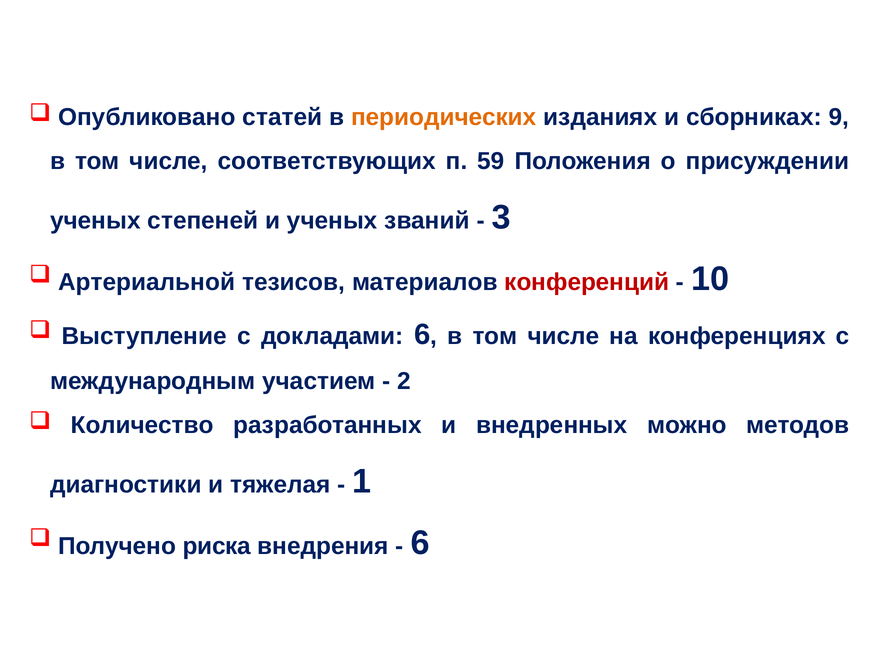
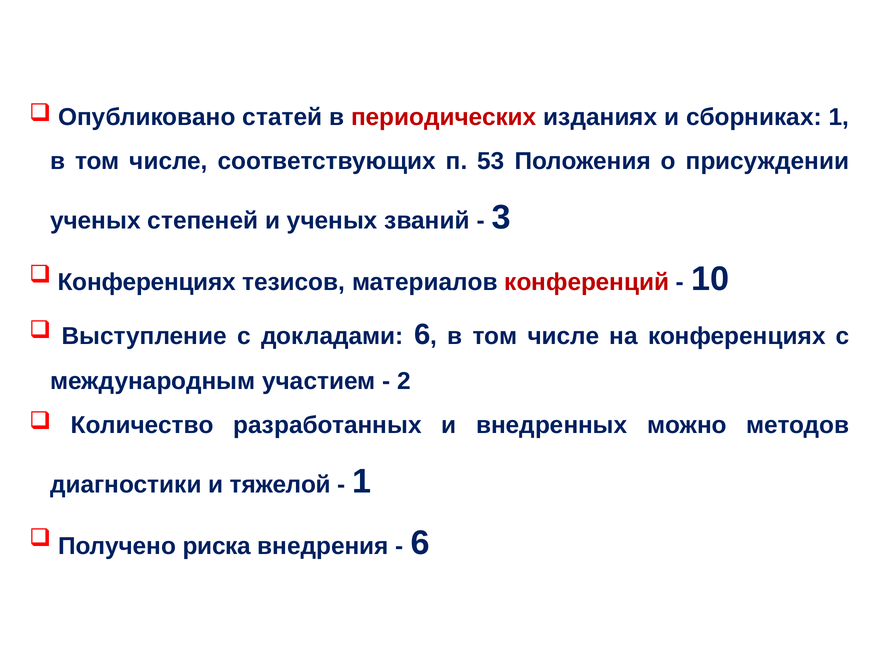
периодических colour: orange -> red (444, 117)
сборниках 9: 9 -> 1 (839, 117)
59: 59 -> 53 (491, 161)
Артериальной: Артериальной -> Конференциях (147, 282)
тяжелая: тяжелая -> тяжелой (280, 485)
